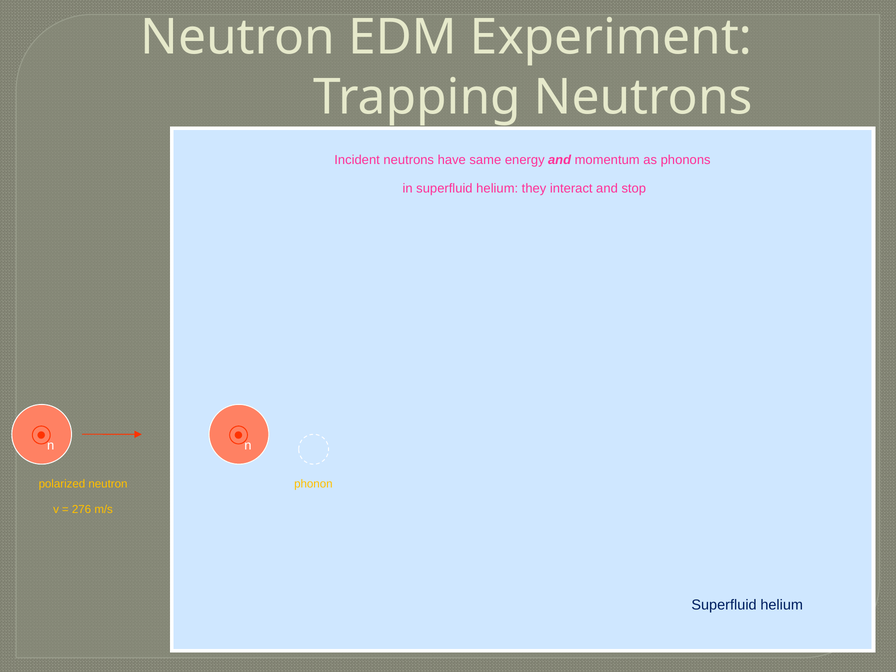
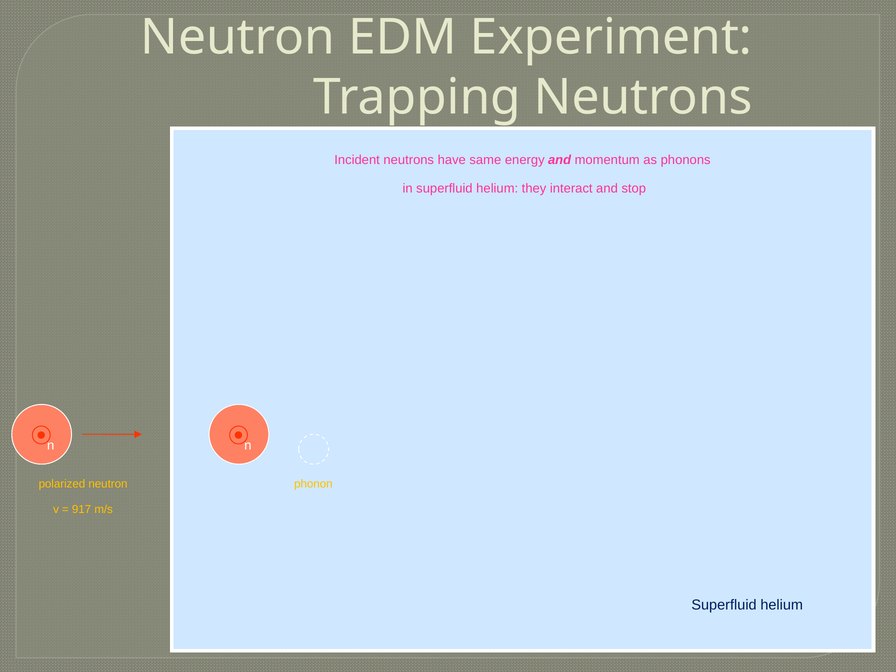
276: 276 -> 917 (82, 509)
